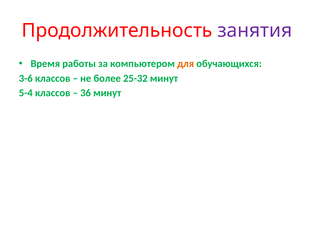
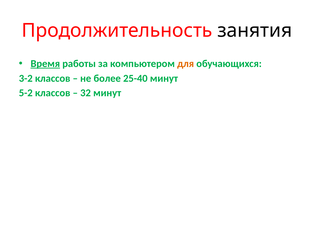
занятия colour: purple -> black (255, 30)
Время underline: none -> present (45, 64)
3-6: 3-6 -> 3-2 (26, 78)
25-32: 25-32 -> 25-40 (135, 78)
5-4: 5-4 -> 5-2 (26, 93)
36: 36 -> 32 (86, 93)
